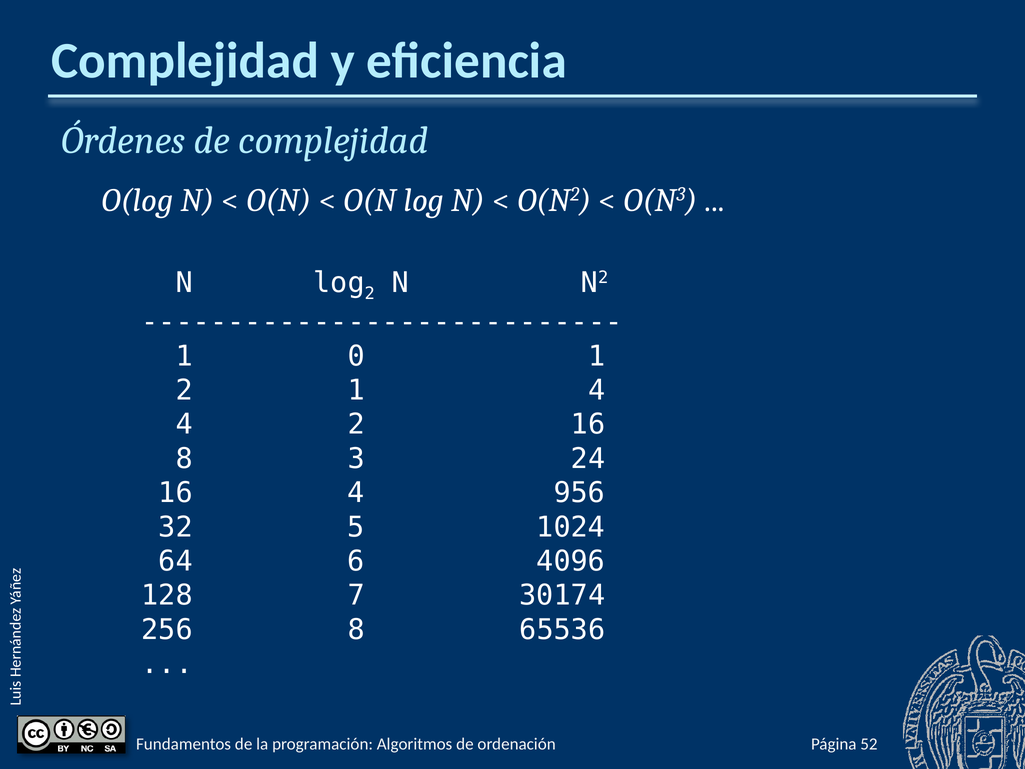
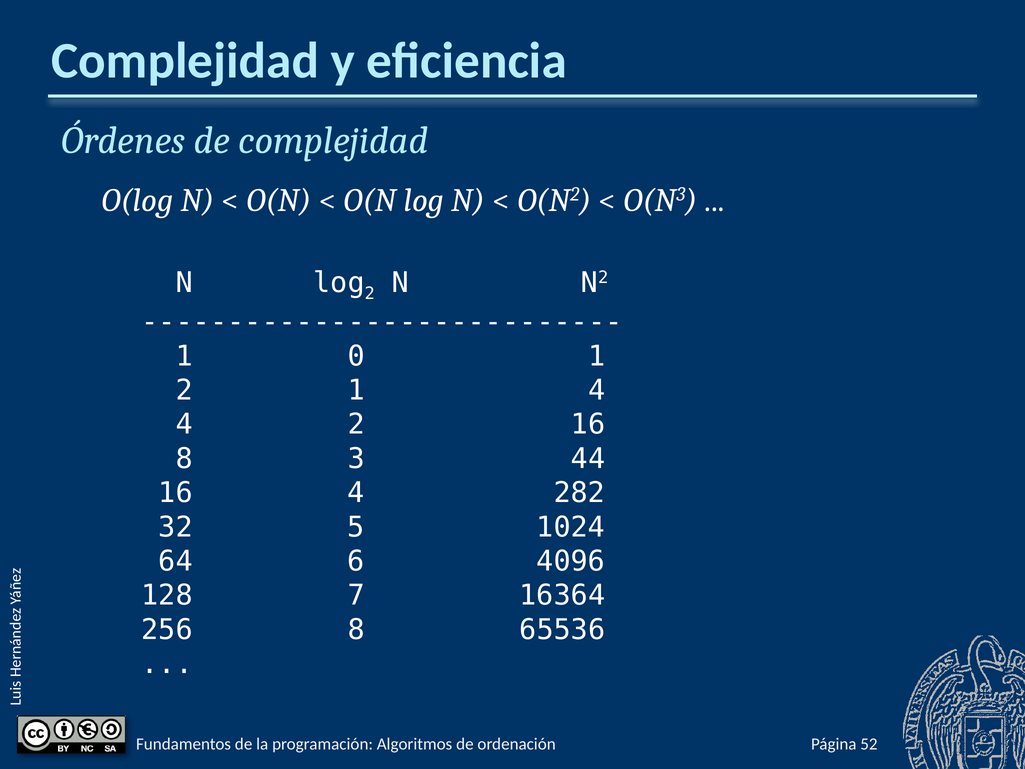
24: 24 -> 44 (588, 459)
956: 956 -> 282 (579, 493)
30174: 30174 -> 16364 (562, 595)
